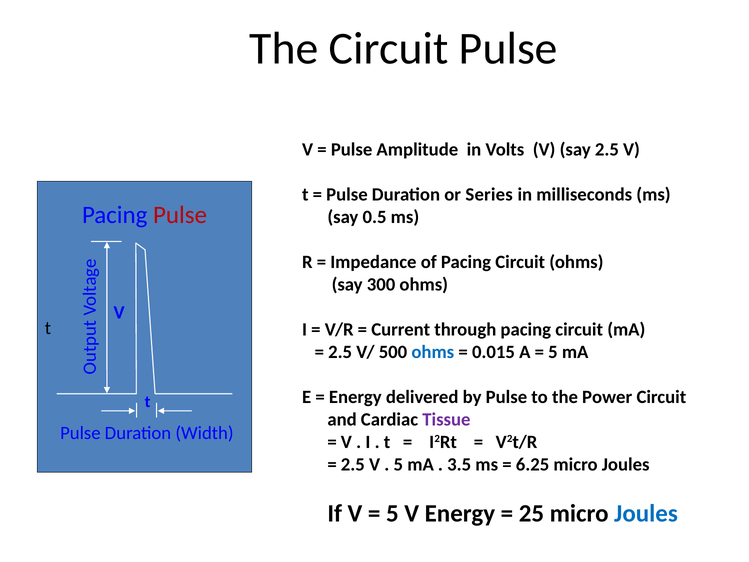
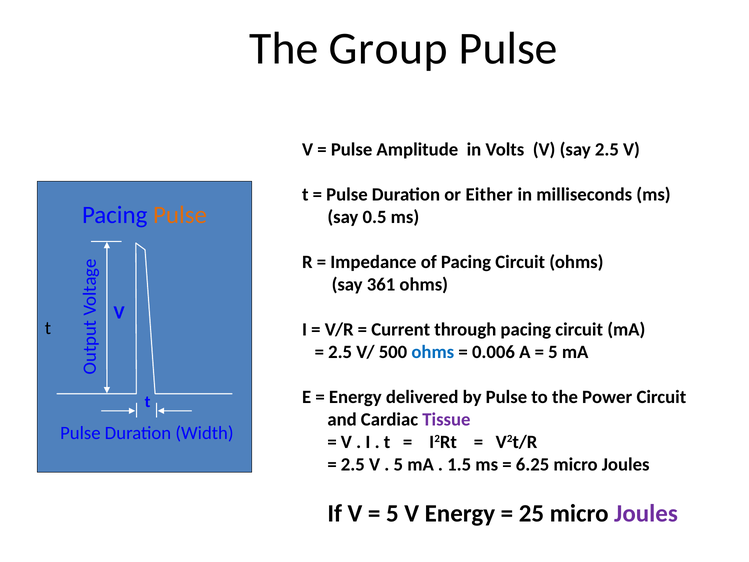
The Circuit: Circuit -> Group (388, 49)
Series: Series -> Either (489, 195)
Pulse colour: red -> orange (180, 215)
300: 300 -> 361 (381, 284)
0.015: 0.015 -> 0.006 (493, 352)
3.5: 3.5 -> 1.5 (459, 464)
Joules colour: blue -> purple (646, 513)
